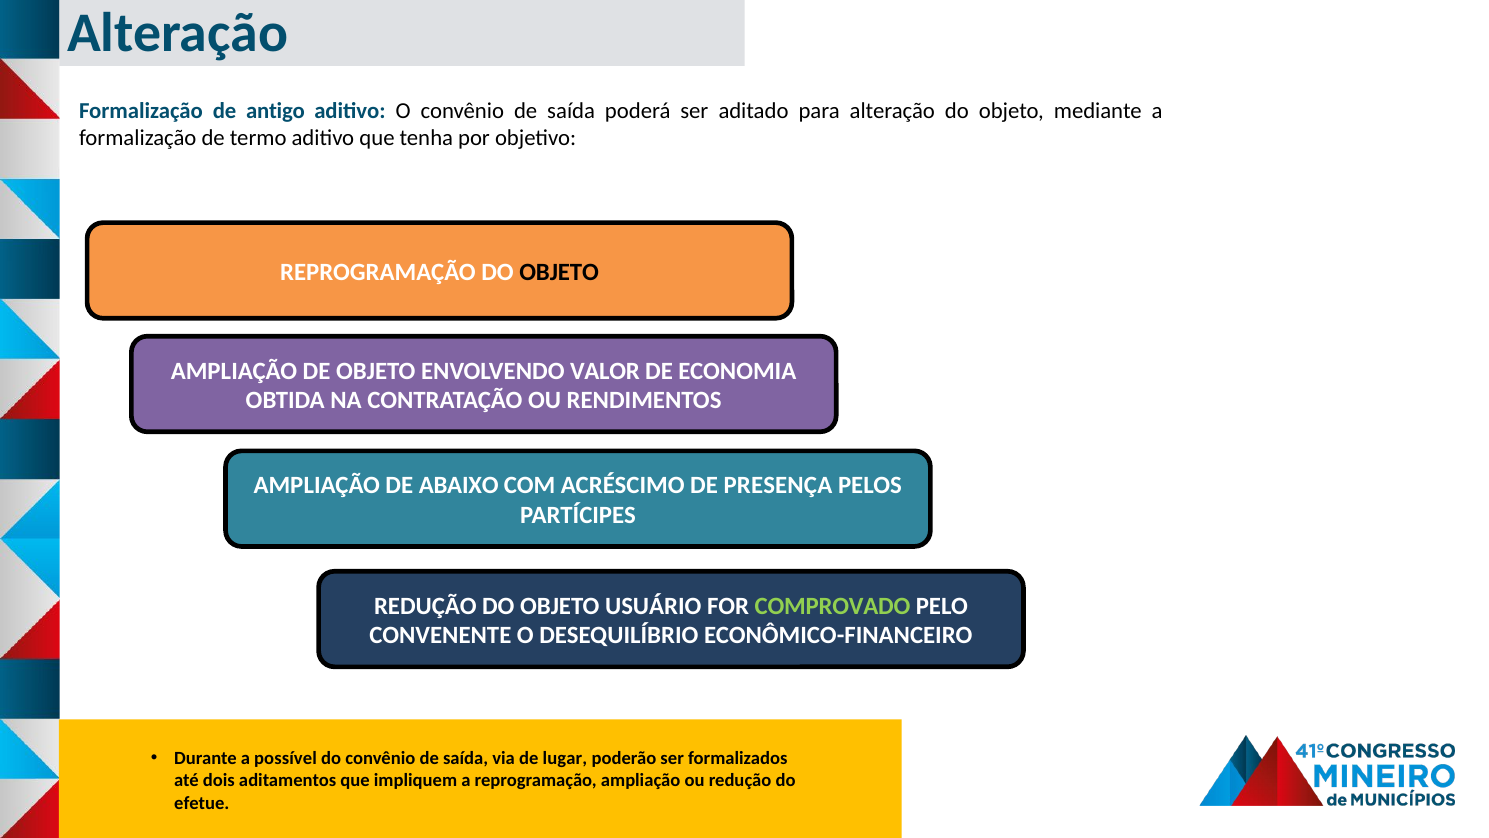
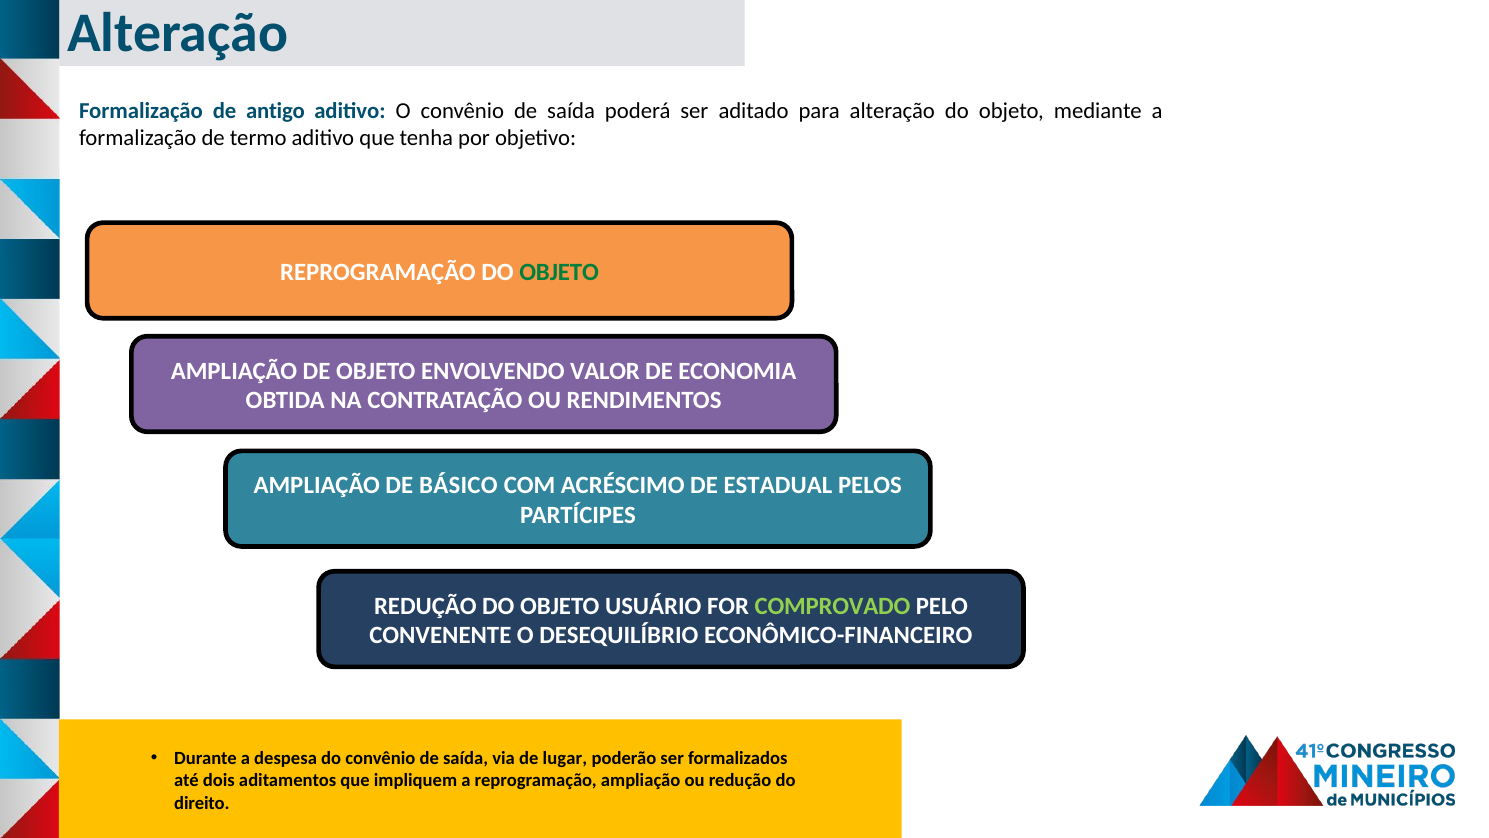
OBJETO colour: black -> green (559, 272)
ABAIXO: ABAIXO -> BÁSICO (458, 485)
PRESENÇA: PRESENÇA -> ESTADUAL (778, 485)
possível: possível -> despesa (286, 758)
efetue: efetue -> direito (202, 802)
